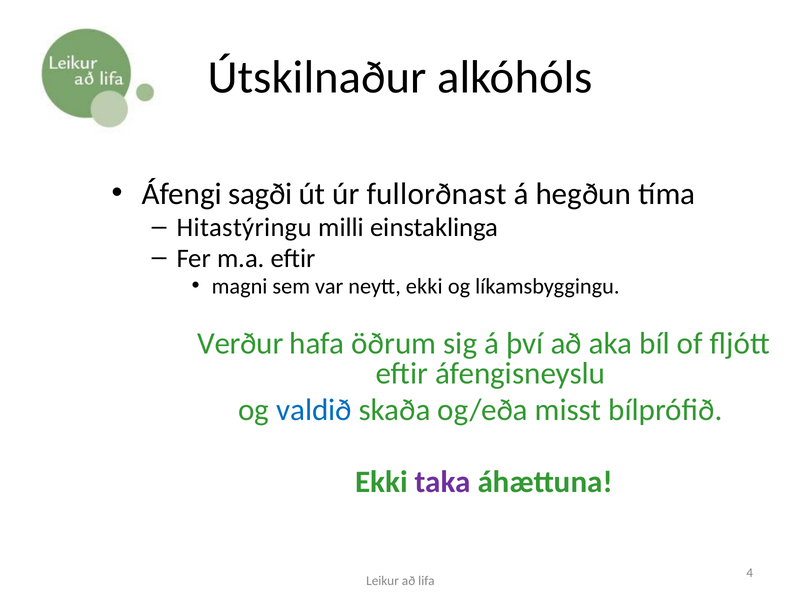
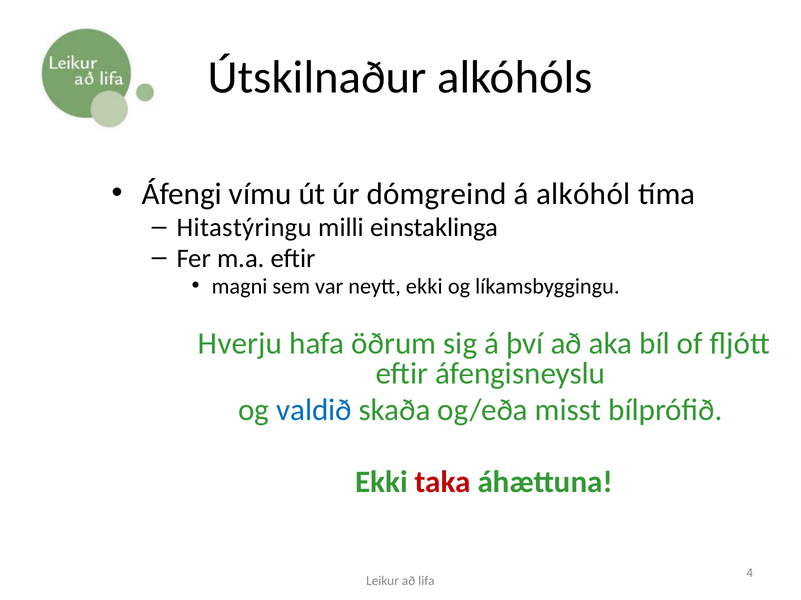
sagði: sagði -> vímu (260, 194)
fullorðnast: fullorðnast -> dómgreind (437, 194)
hegðun: hegðun -> alkóhól (583, 194)
Verður: Verður -> Hverju (240, 344)
taka colour: purple -> red (443, 483)
